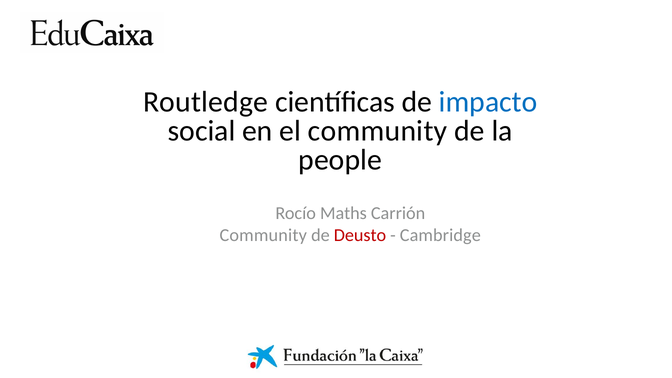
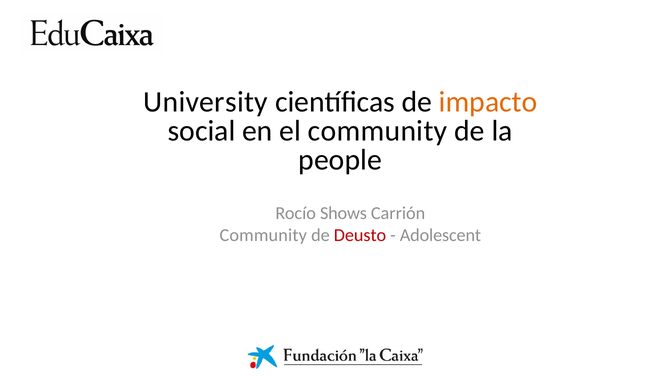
Routledge: Routledge -> University (206, 102)
impacto colour: blue -> orange (488, 102)
Maths: Maths -> Shows (343, 213)
Cambridge: Cambridge -> Adolescent (440, 235)
